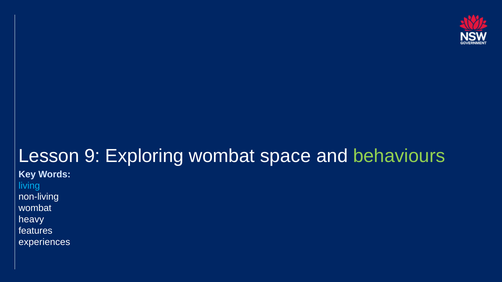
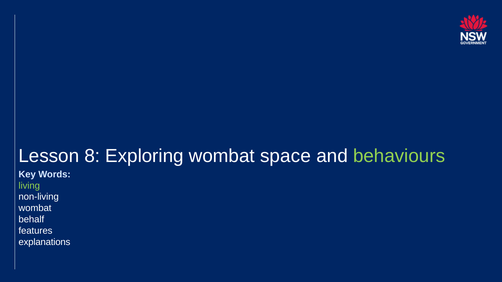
9: 9 -> 8 (92, 156)
living colour: light blue -> light green (29, 186)
heavy: heavy -> behalf (31, 220)
experiences: experiences -> explanations (44, 242)
